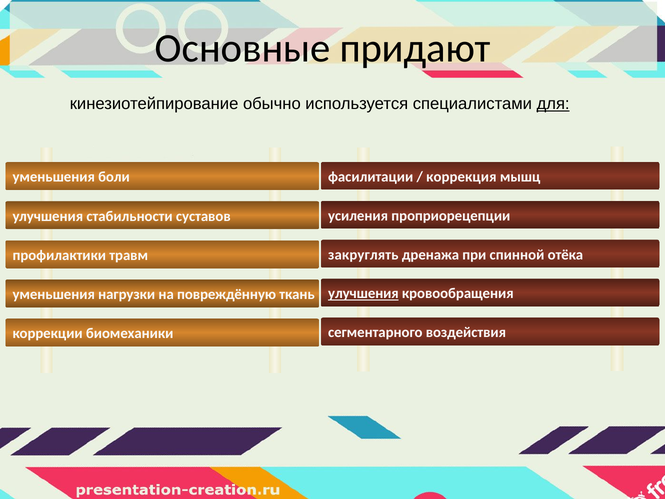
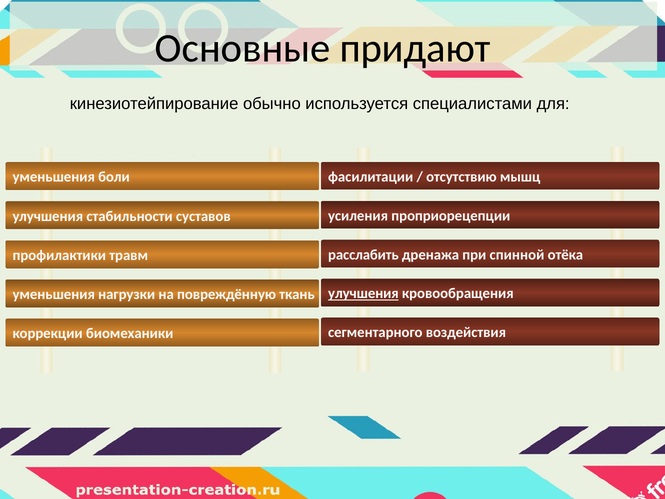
для underline: present -> none (553, 104)
коррекция: коррекция -> отсутствию (461, 177)
закруглять: закруглять -> расслабить (363, 255)
